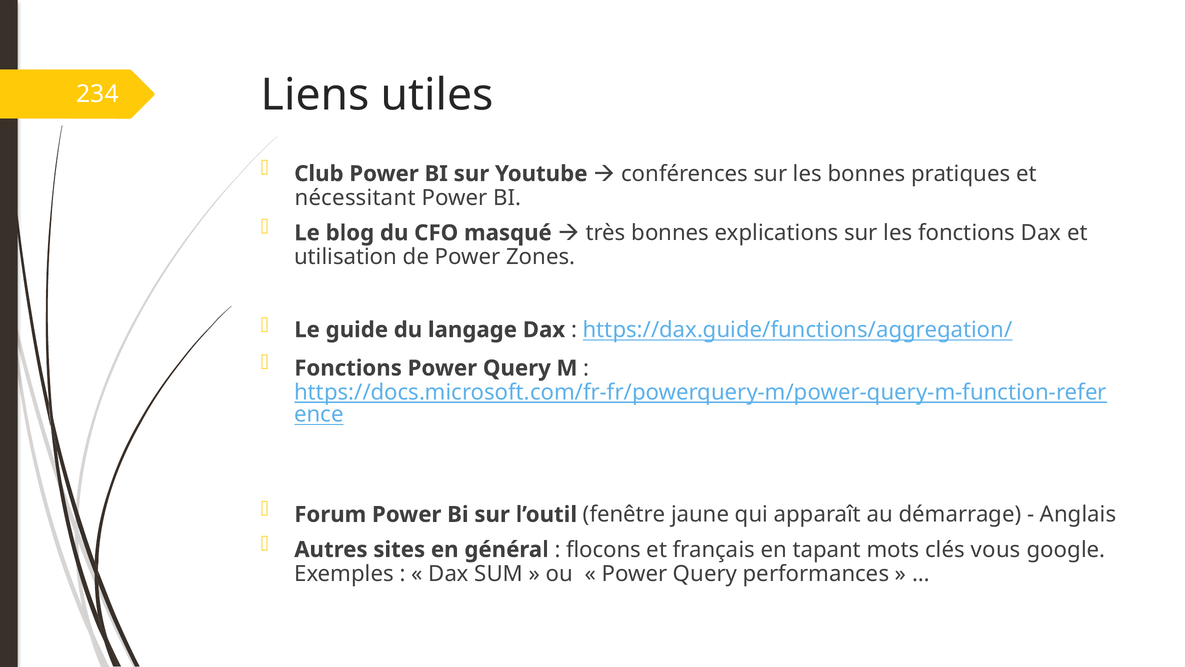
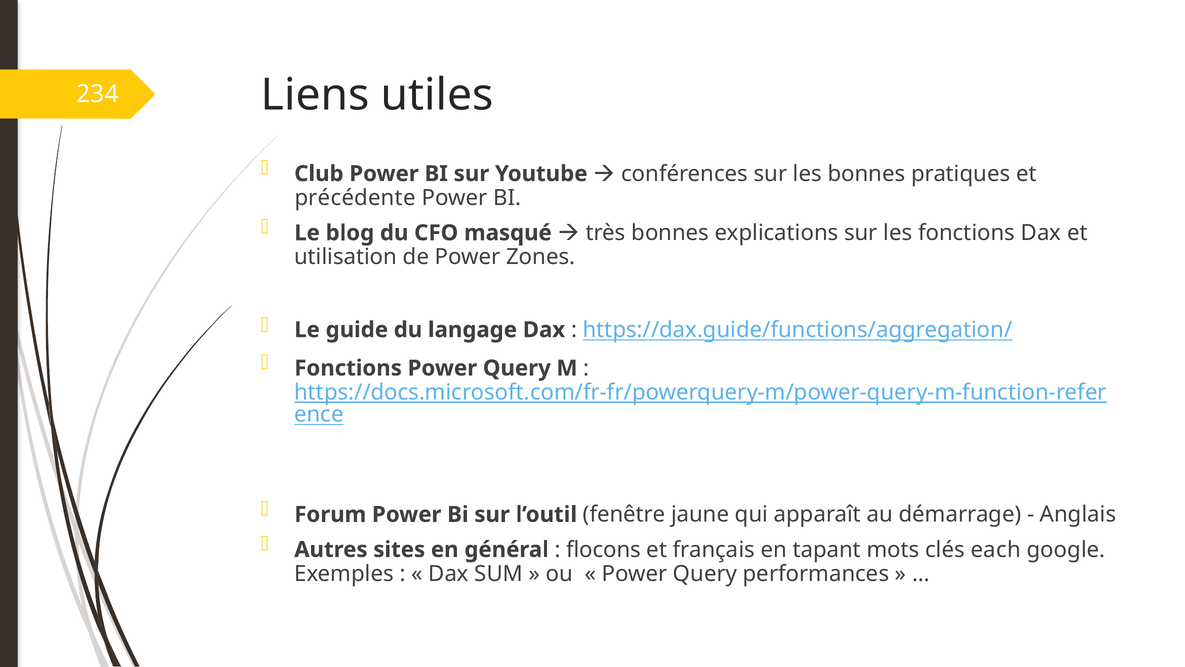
nécessitant: nécessitant -> précédente (355, 198)
vous: vous -> each (996, 549)
